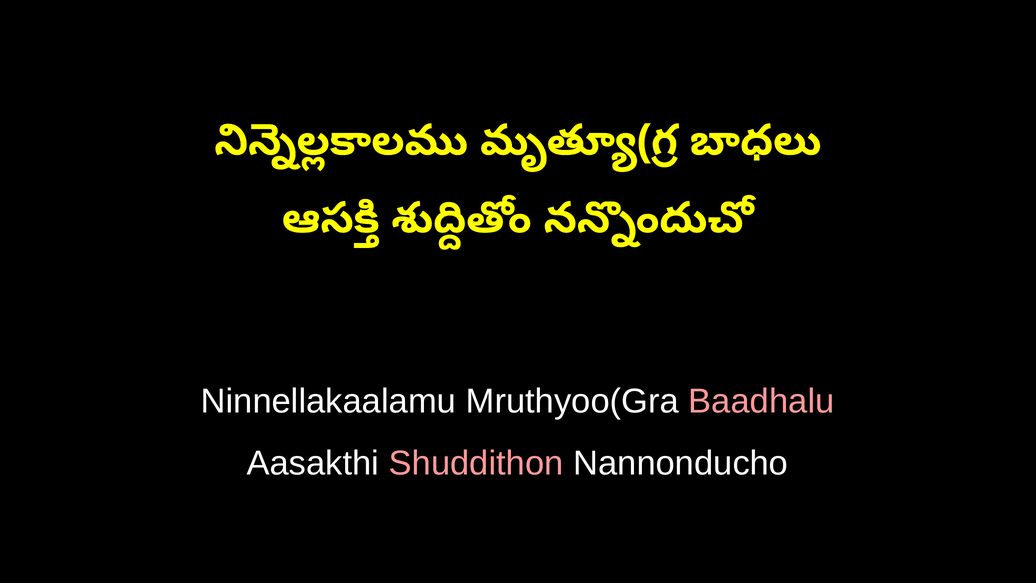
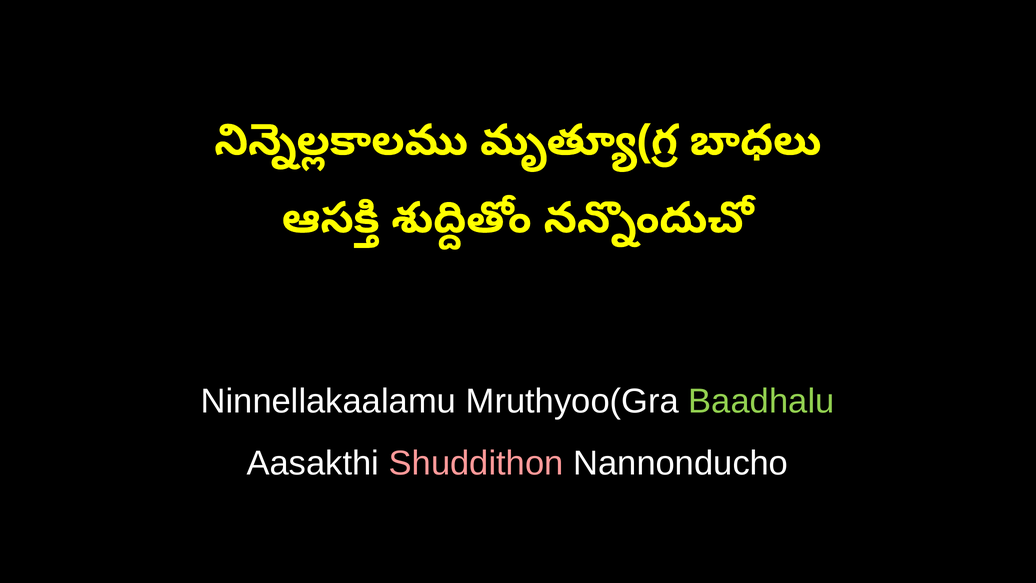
Baadhalu colour: pink -> light green (761, 401)
